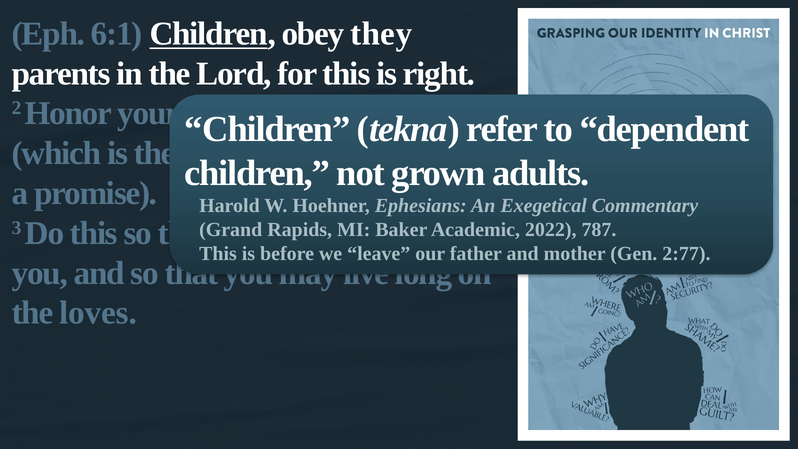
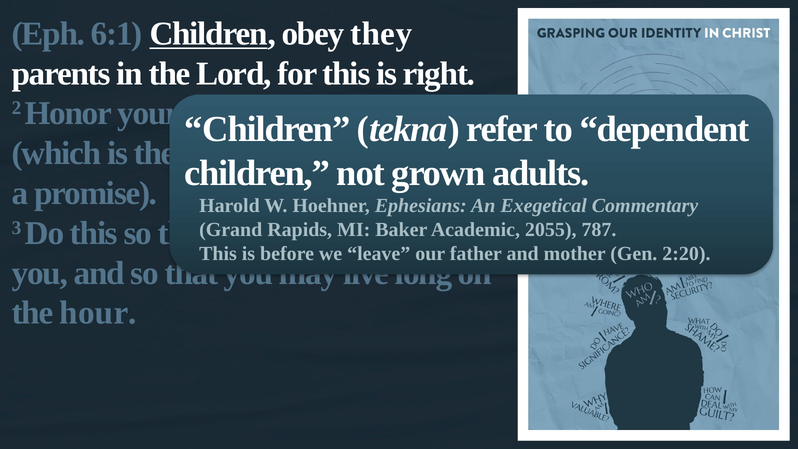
2022: 2022 -> 2055 (551, 230)
2:77: 2:77 -> 2:20 (686, 254)
loves: loves -> hour (98, 313)
